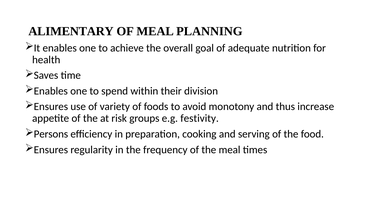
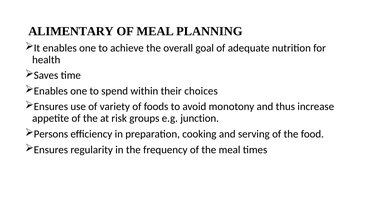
division: division -> choices (201, 91)
festivity: festivity -> junction (200, 118)
